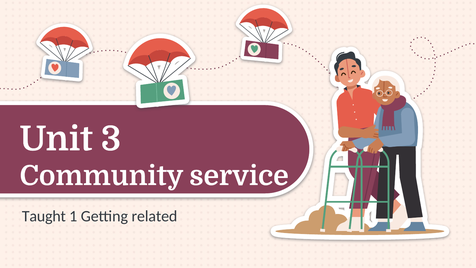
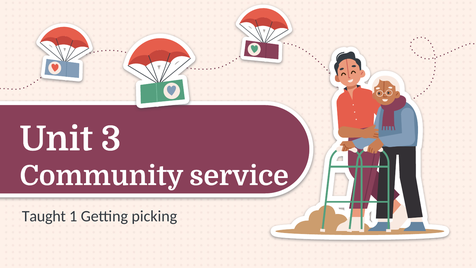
related: related -> picking (154, 216)
